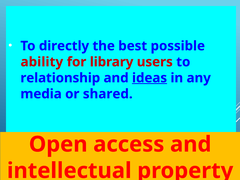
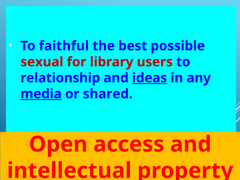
directly: directly -> faithful (64, 46)
ability: ability -> sexual (42, 62)
media underline: none -> present (41, 94)
